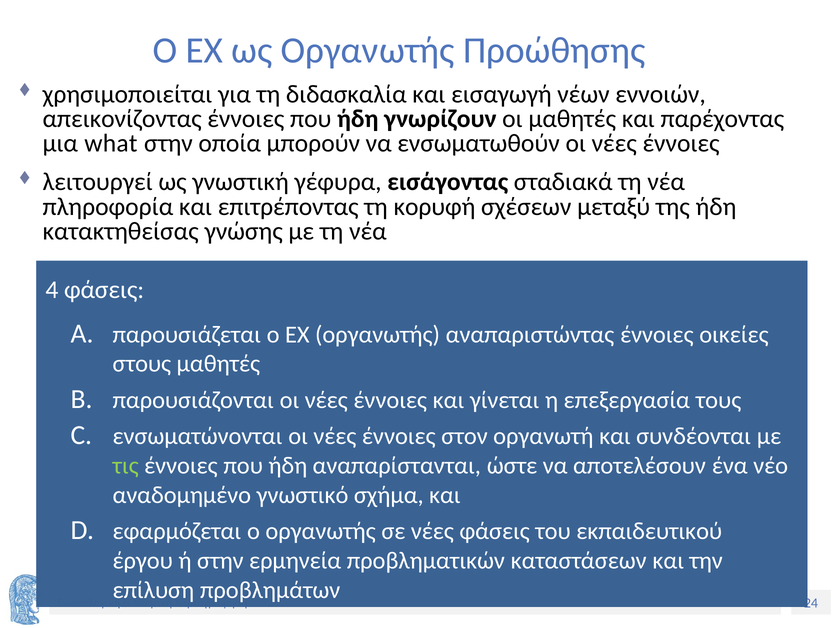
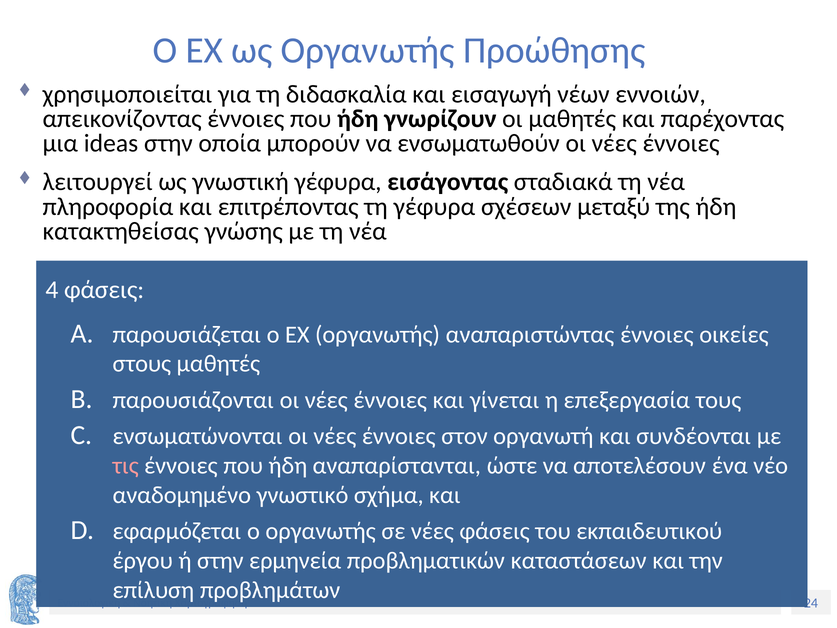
what: what -> ideas (111, 143)
τη κορυφή: κορυφή -> γέφυρα (434, 206)
τις colour: light green -> pink (126, 466)
